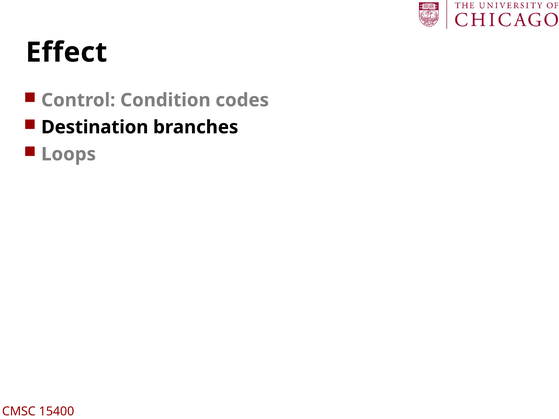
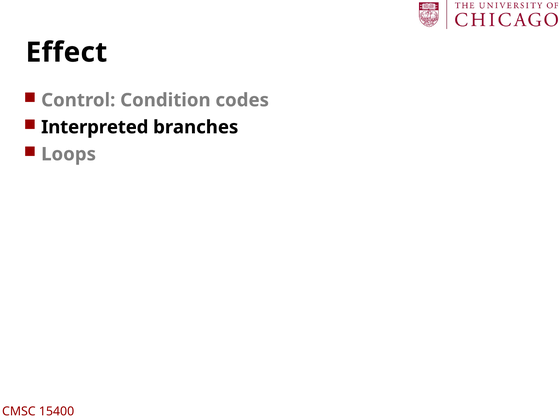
Destination: Destination -> Interpreted (95, 127)
